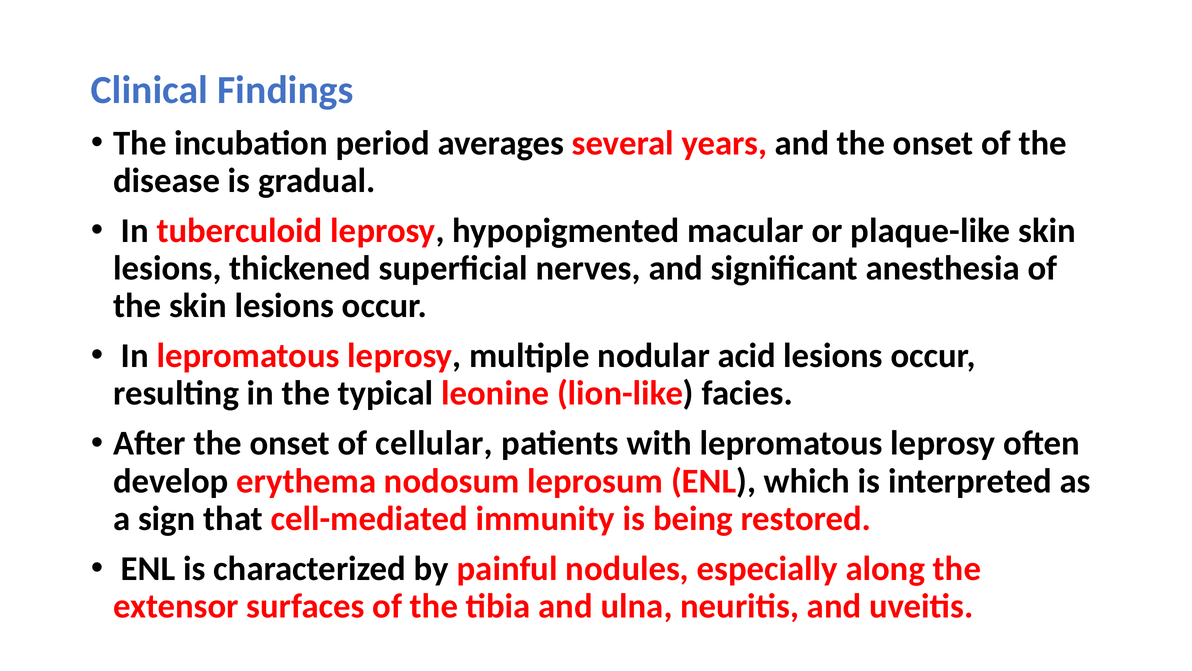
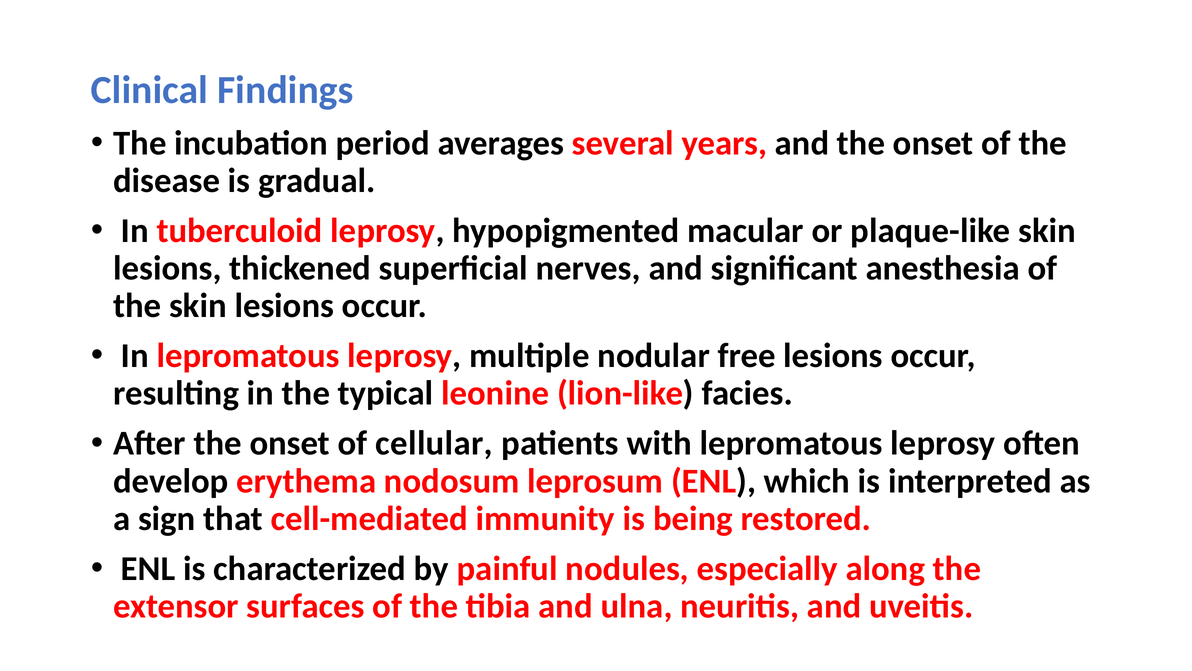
acid: acid -> free (747, 356)
